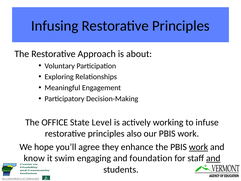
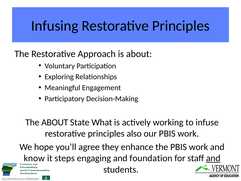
The OFFICE: OFFICE -> ABOUT (55, 122)
Level: Level -> What (102, 122)
work underline: present -> none (198, 147)
swim: swim -> steps (65, 158)
